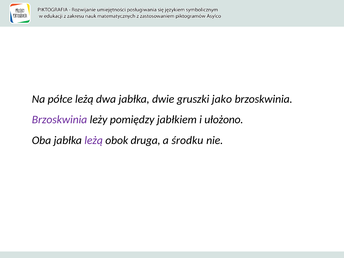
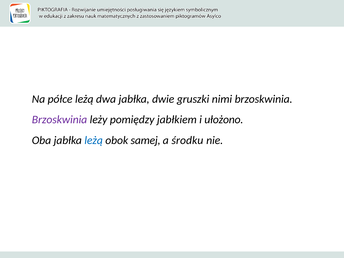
jako: jako -> nimi (222, 99)
leżą colour: purple -> blue (94, 140)
druga: druga -> samej (146, 140)
